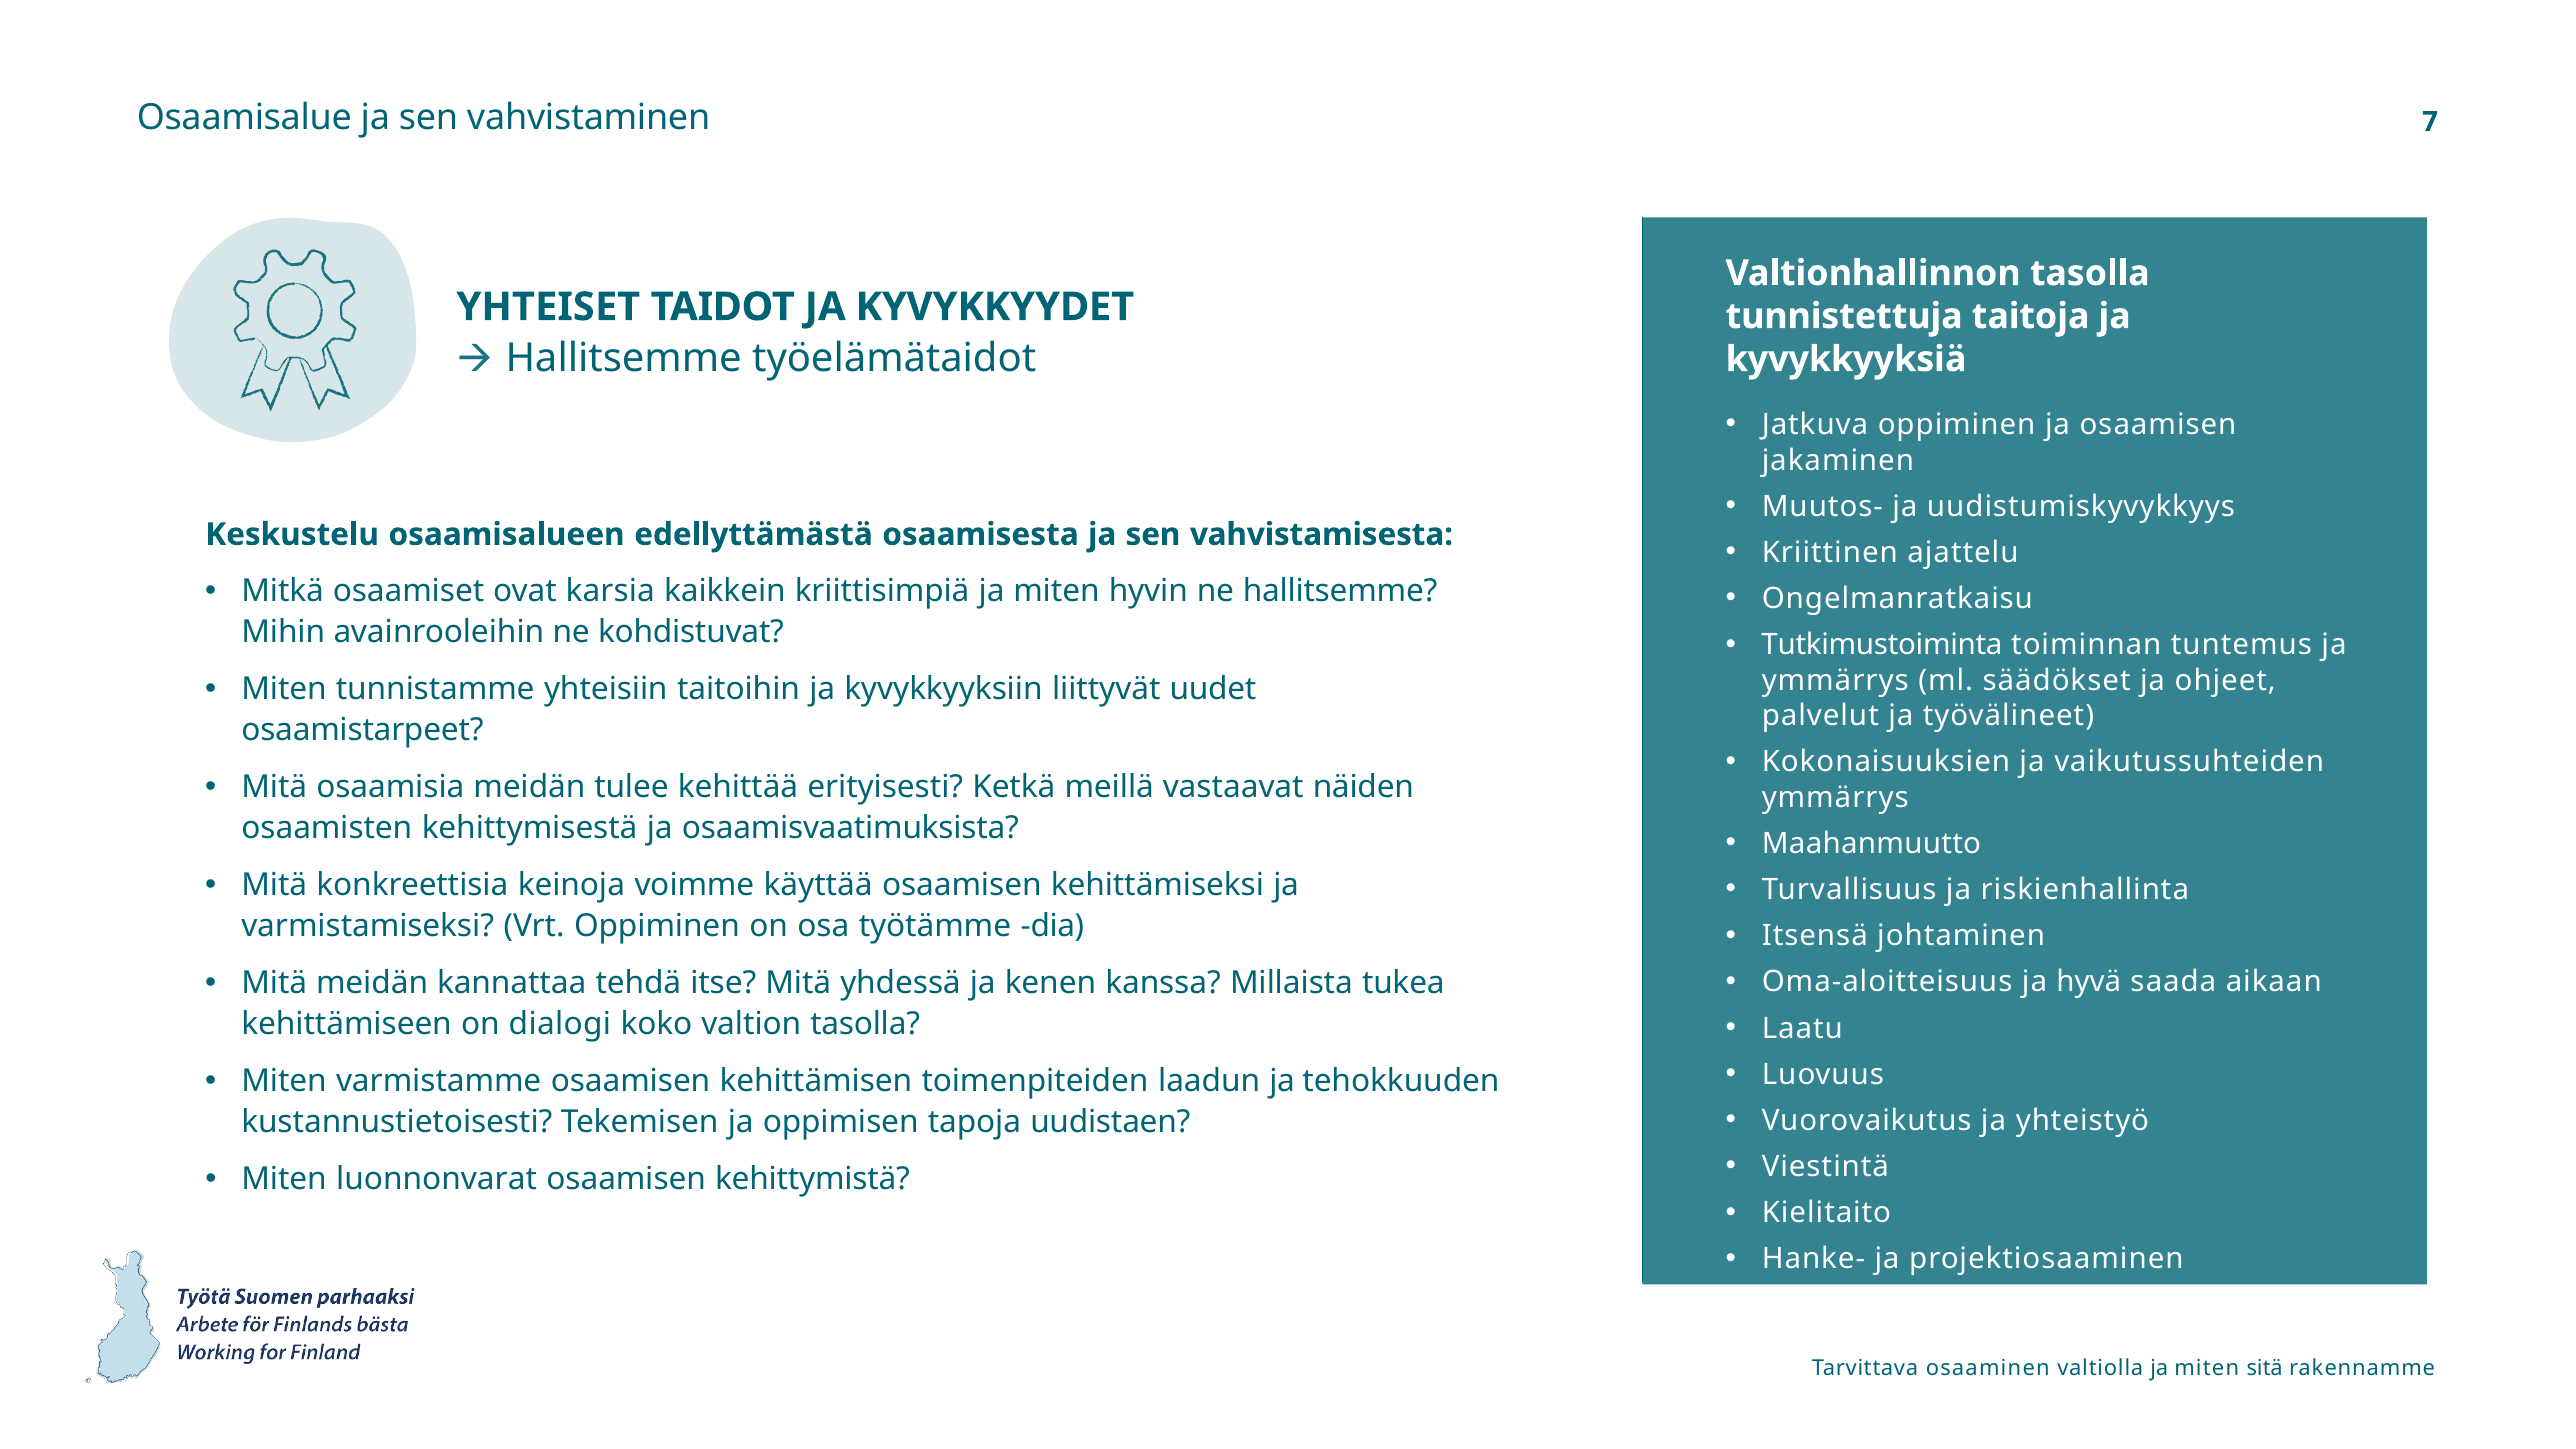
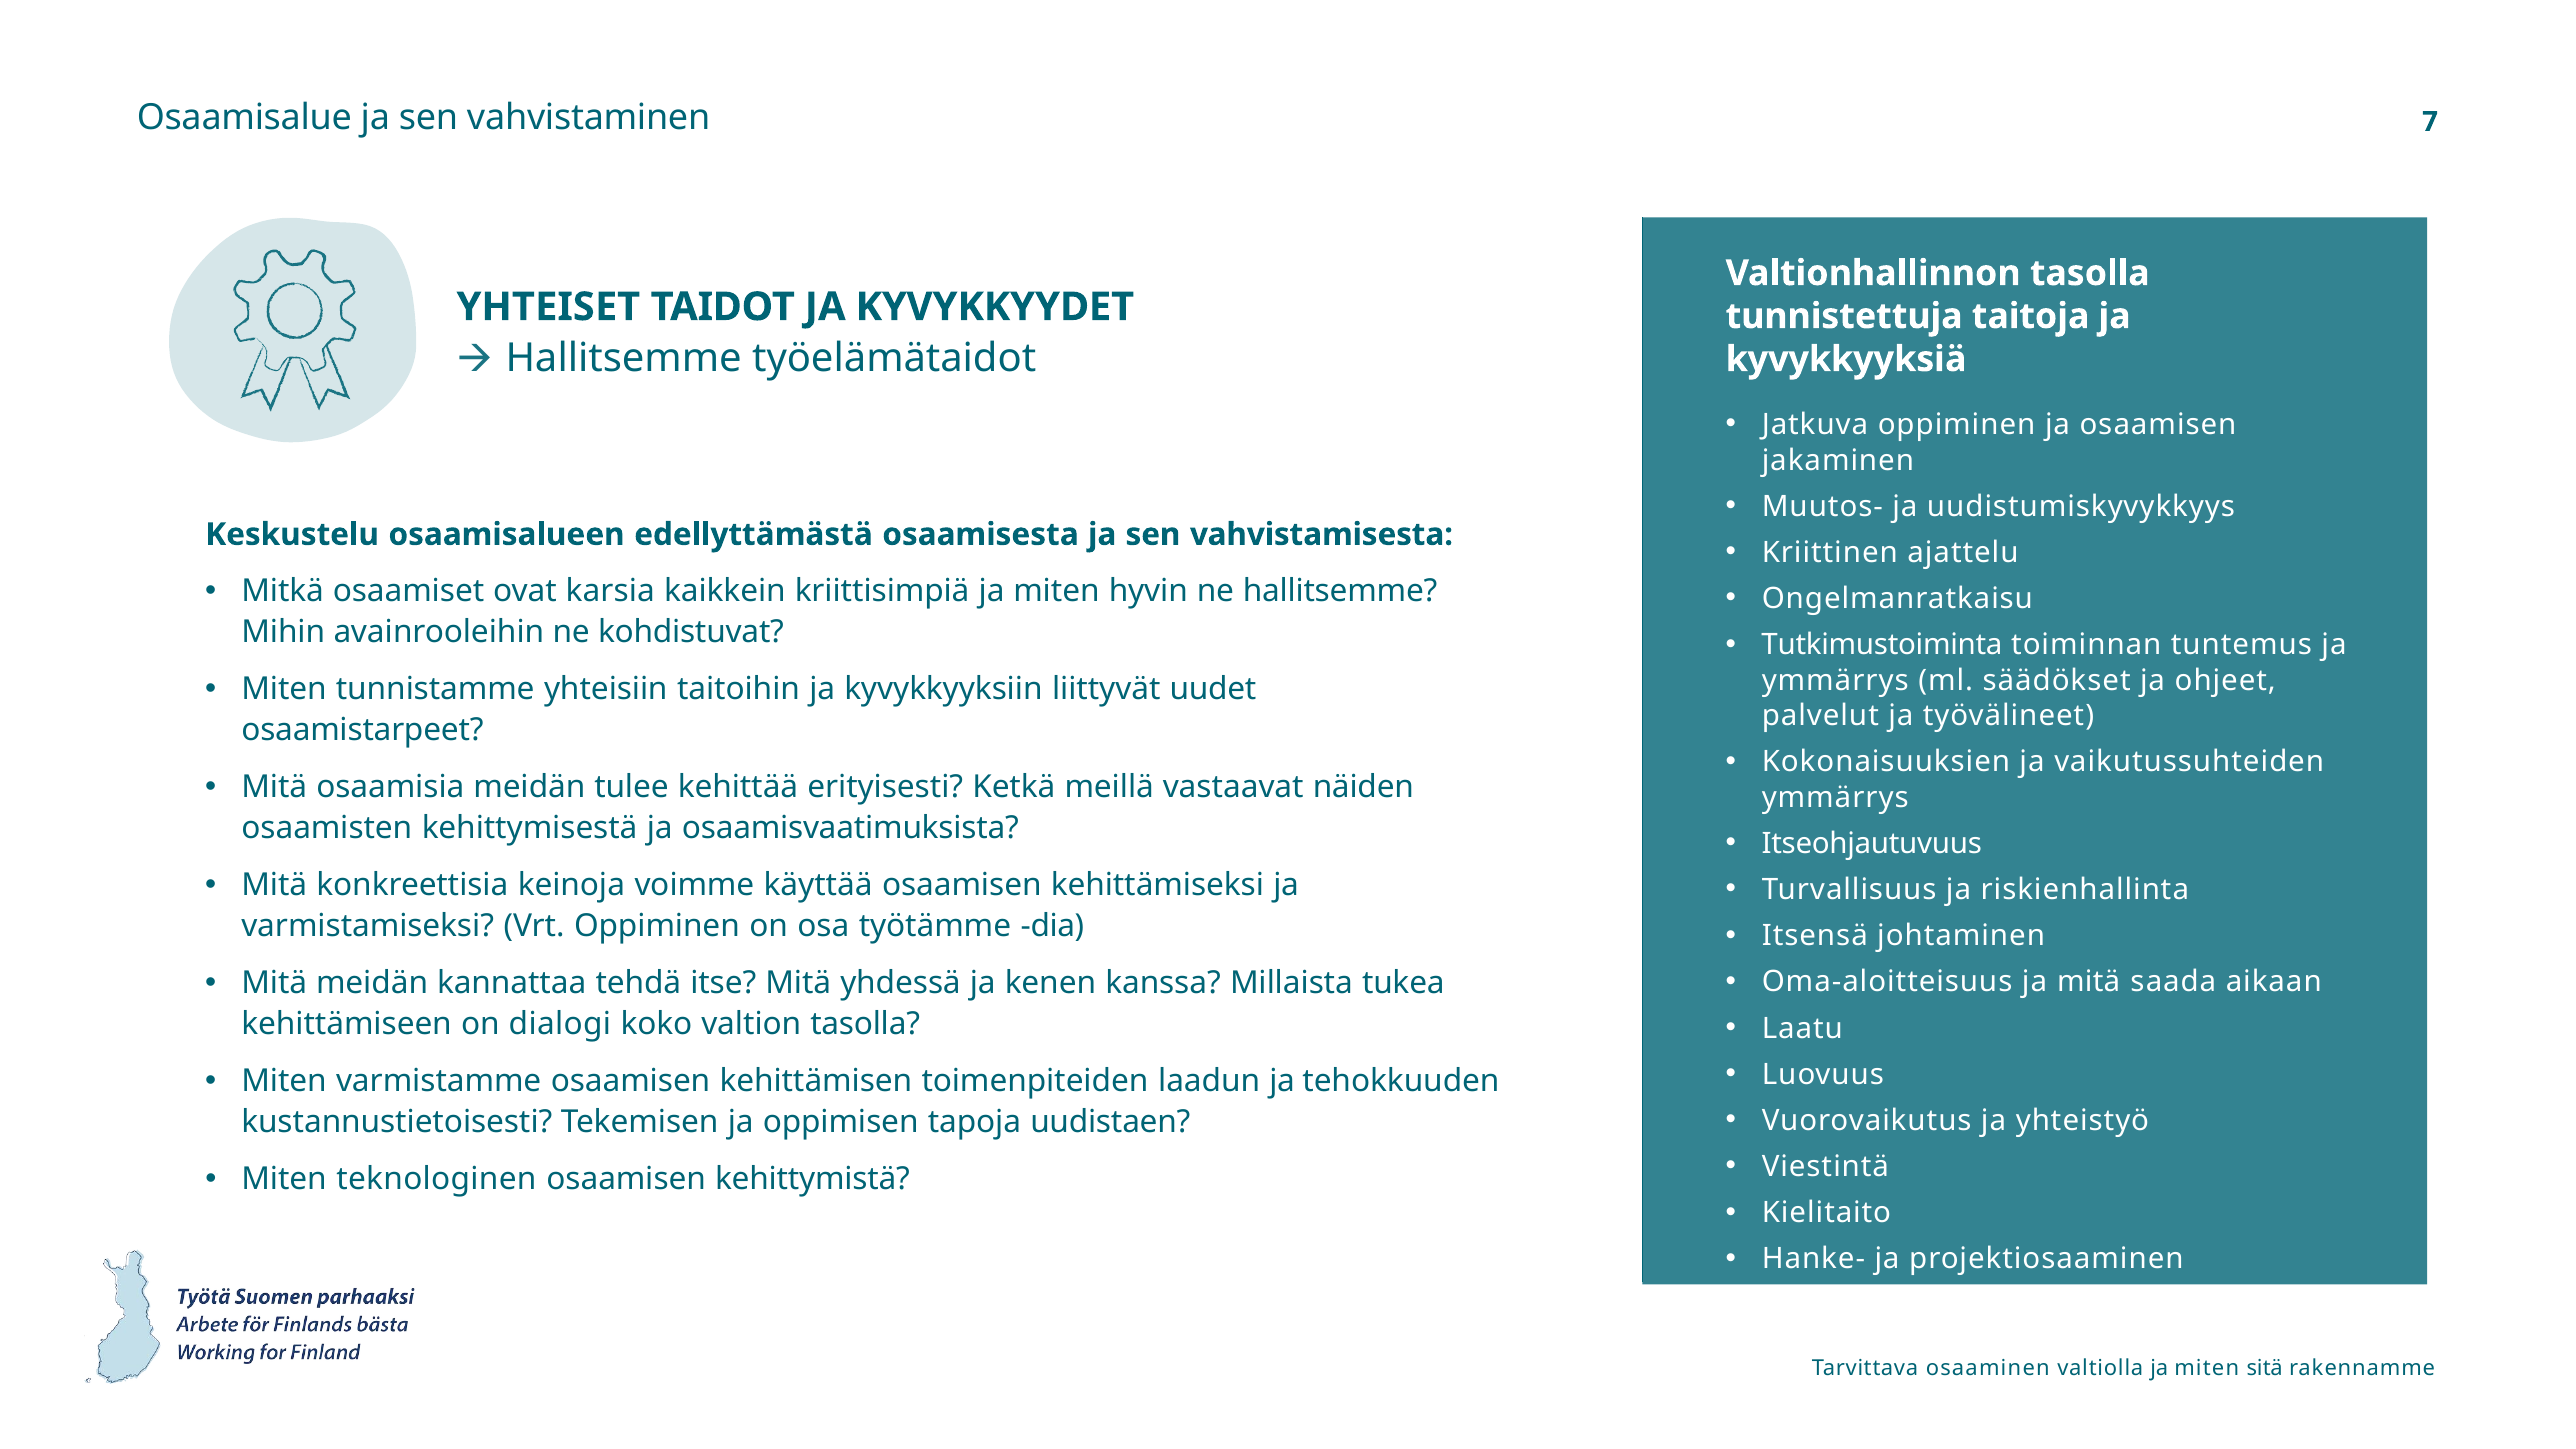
Maahanmuutto: Maahanmuutto -> Itseohjautuvuus (1872, 844)
ja hyvä: hyvä -> mitä (2089, 982)
luonnonvarat: luonnonvarat -> teknologinen (436, 1179)
